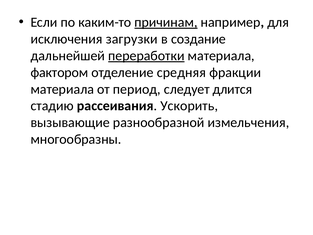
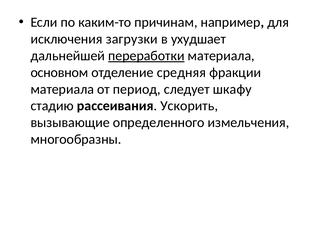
причинам underline: present -> none (166, 22)
создание: создание -> ухудшает (198, 39)
фактором: фактором -> основном (59, 72)
длится: длится -> шкафу (232, 89)
разнообразной: разнообразной -> определенного (159, 122)
